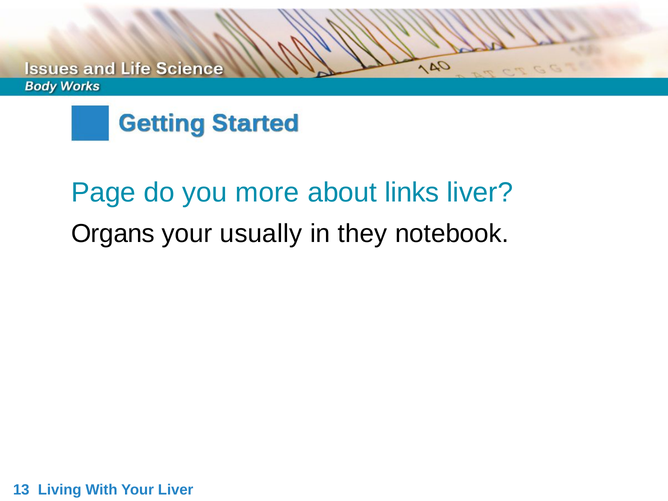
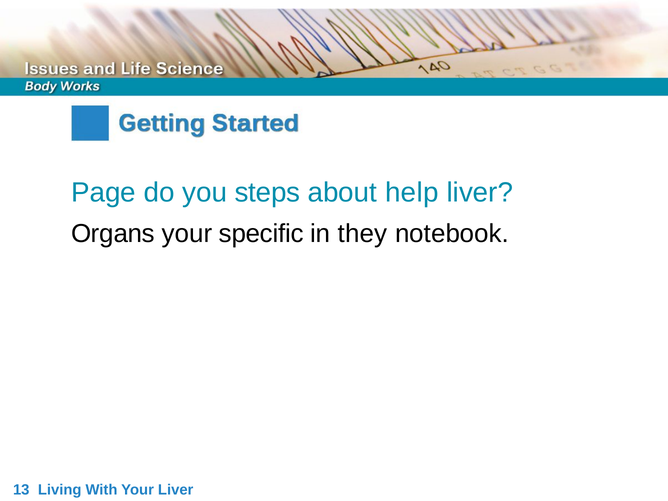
more: more -> steps (268, 193)
links: links -> help (412, 193)
usually: usually -> specific (261, 234)
